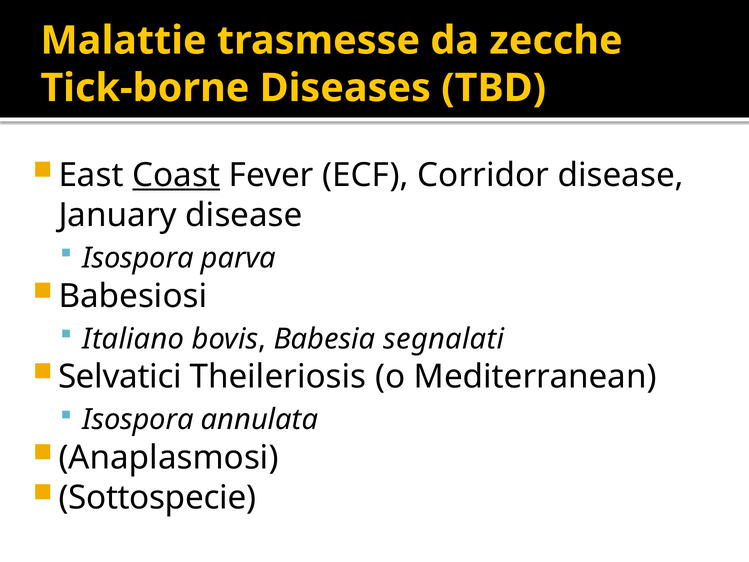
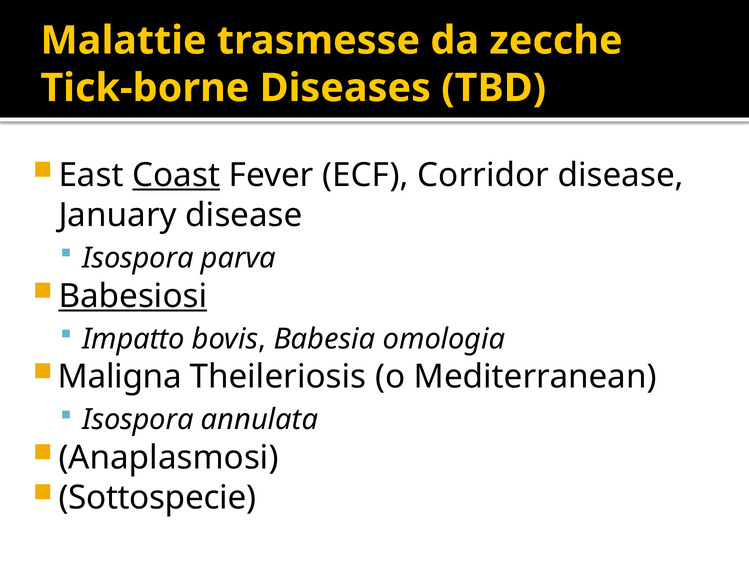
Babesiosi underline: none -> present (133, 296)
Italiano: Italiano -> Impatto (134, 339)
segnalati: segnalati -> omologia (444, 339)
Selvatici: Selvatici -> Maligna (120, 377)
